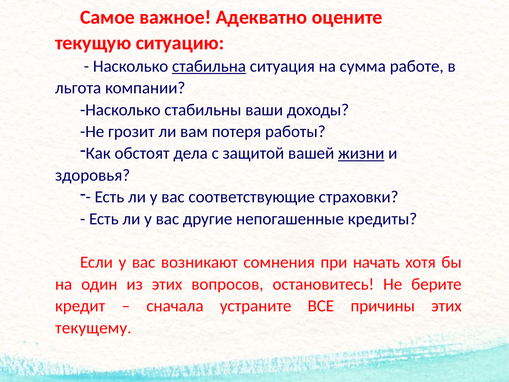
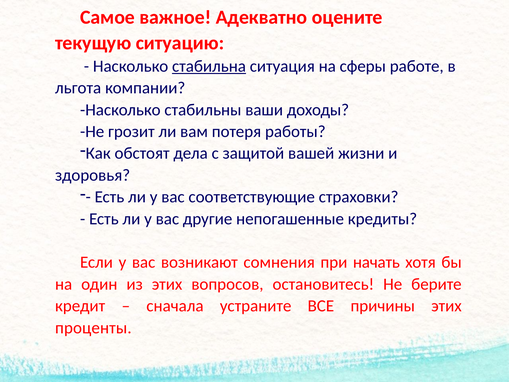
сумма: сумма -> сферы (363, 66)
жизни underline: present -> none (361, 153)
текущему: текущему -> проценты (93, 328)
